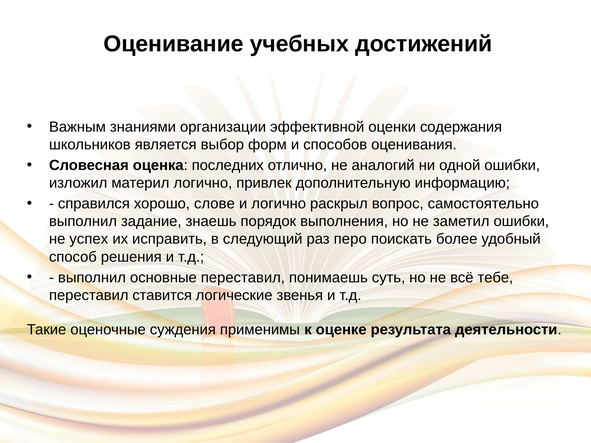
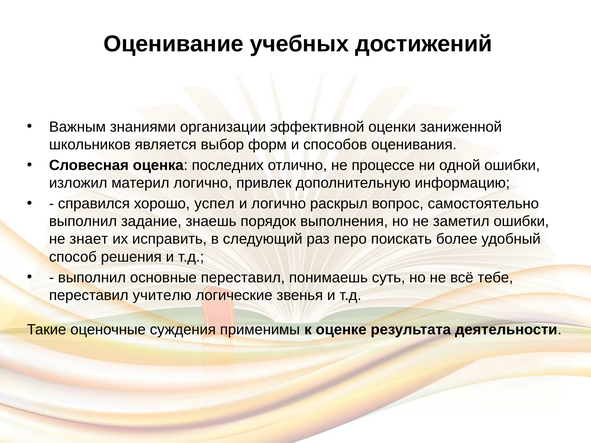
содержания: содержания -> заниженной (461, 127)
аналогий: аналогий -> процессе (383, 165)
слове: слове -> успел (214, 204)
успех: успех -> знает (89, 239)
ставится: ставится -> учителю (162, 295)
